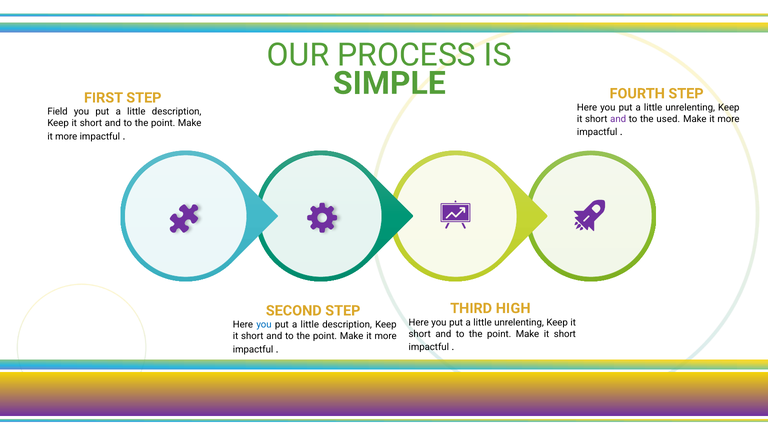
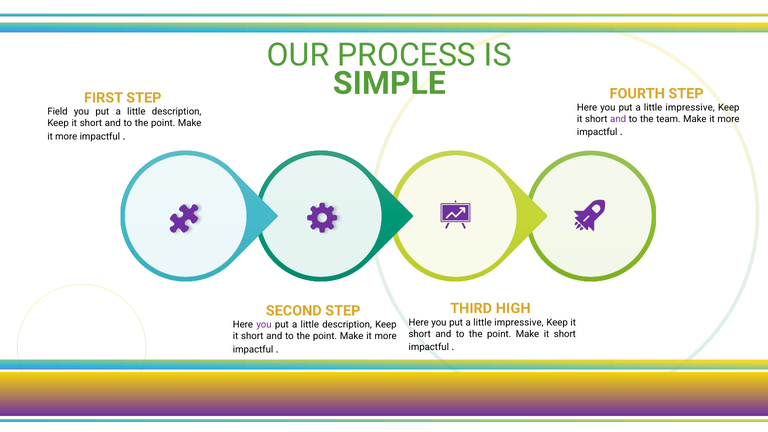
unrelenting: unrelenting -> impressive (690, 108)
used: used -> team (668, 119)
unrelenting: unrelenting -> impressive (519, 322)
you colour: blue -> purple (264, 325)
